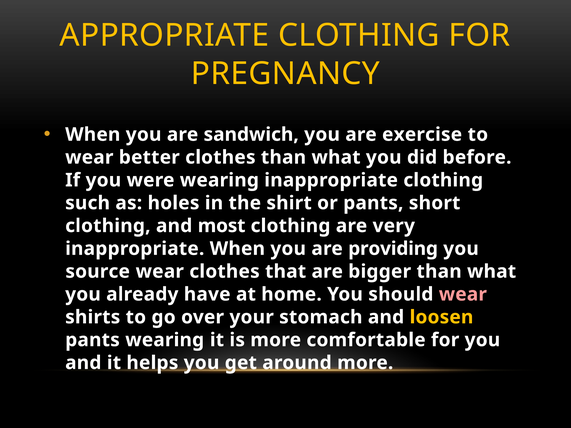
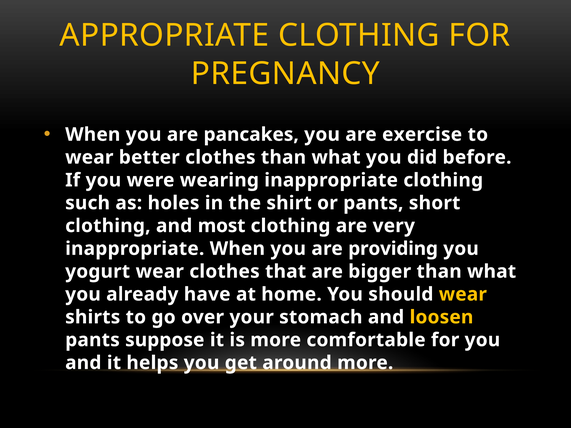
sandwich: sandwich -> pancakes (251, 135)
source: source -> yogurt (98, 272)
wear colour: pink -> yellow (463, 294)
pants wearing: wearing -> suppose (165, 340)
